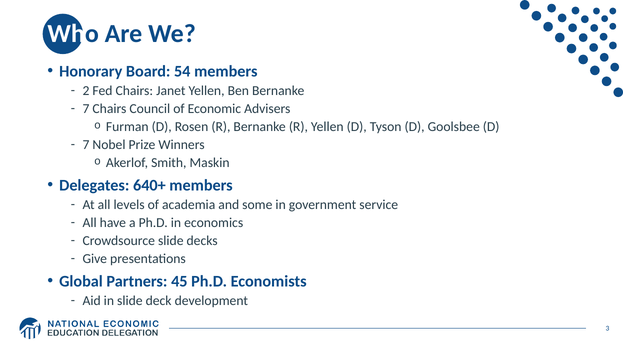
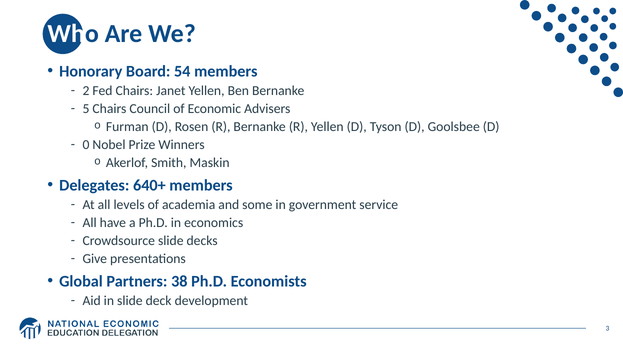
7: 7 -> 5 (86, 108)
7: 7 -> 0 (86, 144)
45: 45 -> 38 (179, 281)
